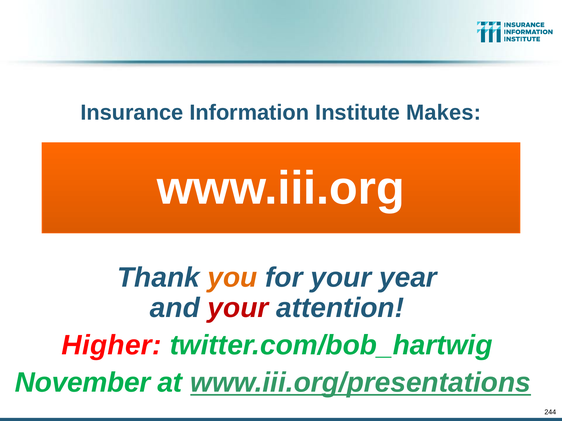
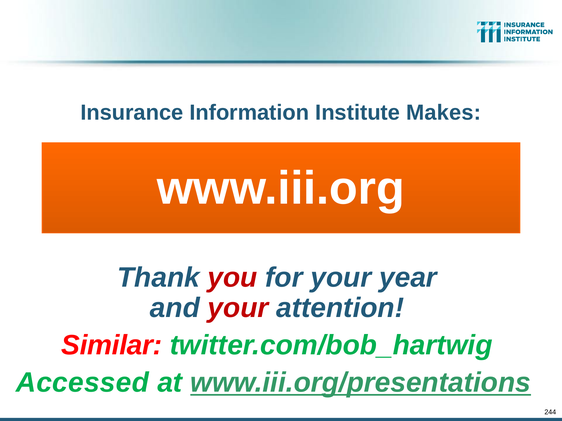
you colour: orange -> red (233, 278)
Higher: Higher -> Similar (112, 346)
November: November -> Accessed (82, 383)
